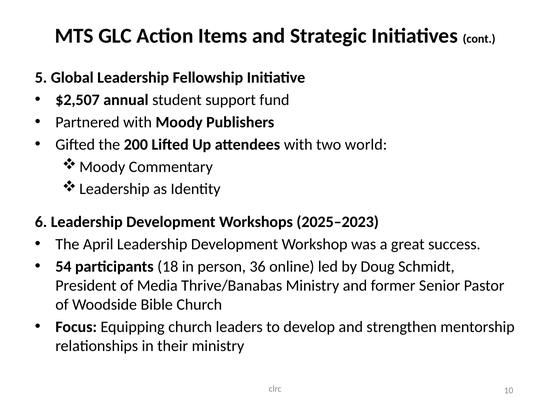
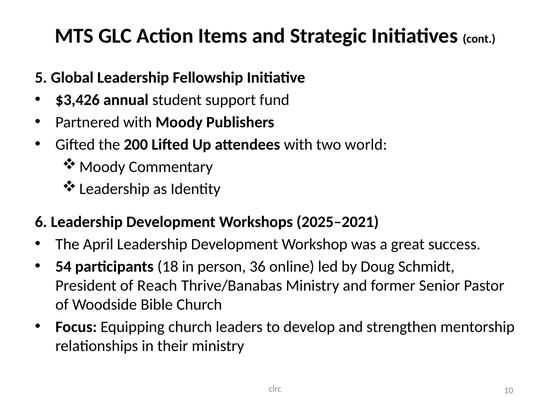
$2,507: $2,507 -> $3,426 (78, 100)
2025–2023: 2025–2023 -> 2025–2021 (338, 222)
Media: Media -> Reach (157, 286)
